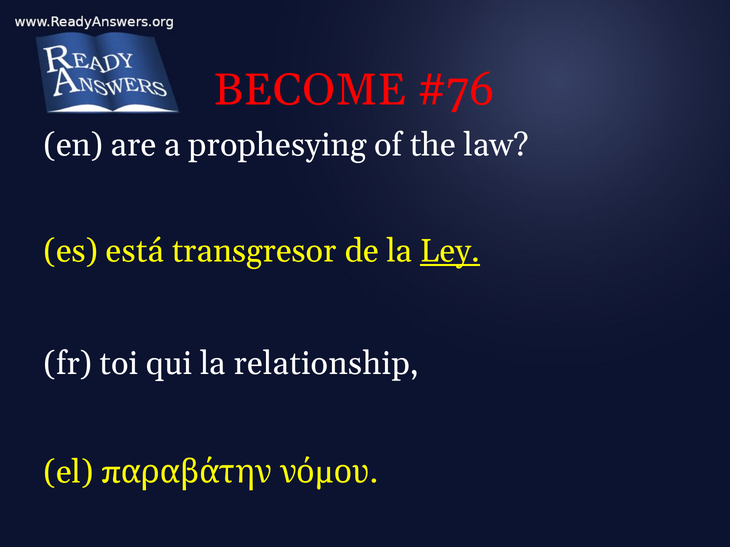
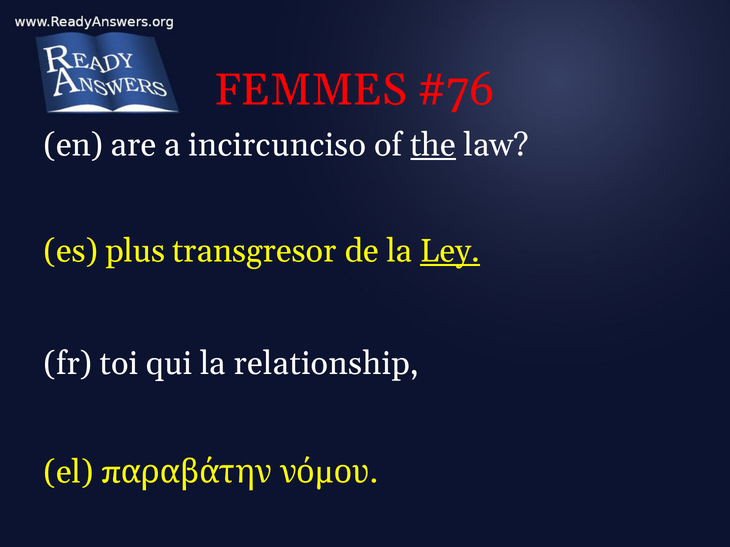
BECOME: BECOME -> FEMMES (311, 90)
prophesying: prophesying -> incircunciso (277, 145)
the underline: none -> present (433, 145)
está: está -> plus (135, 251)
